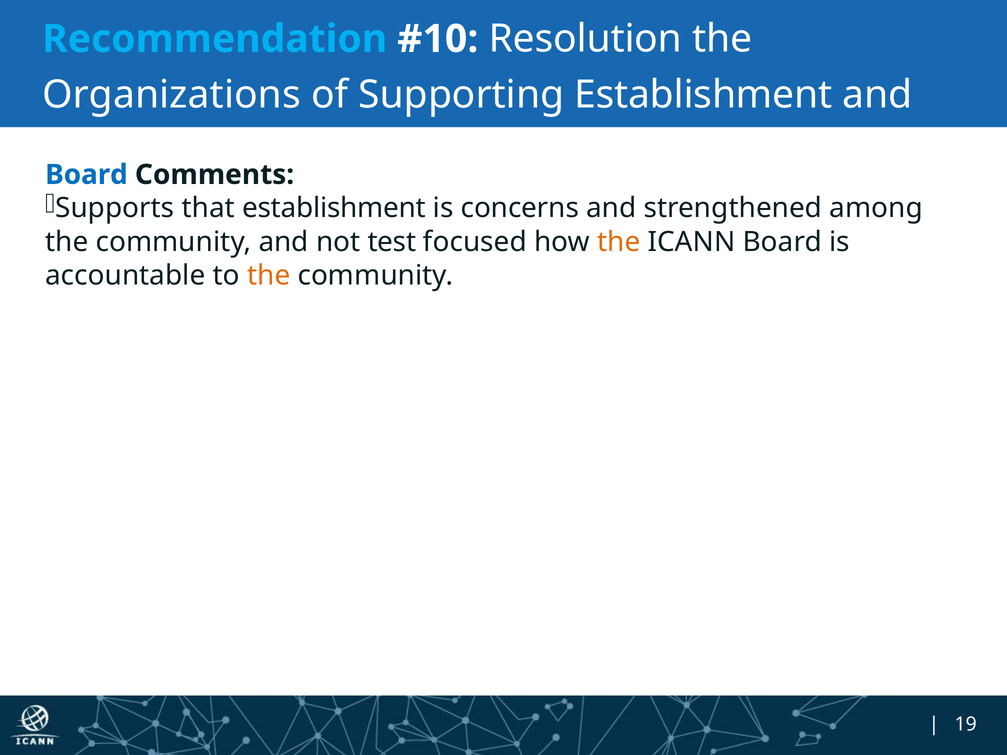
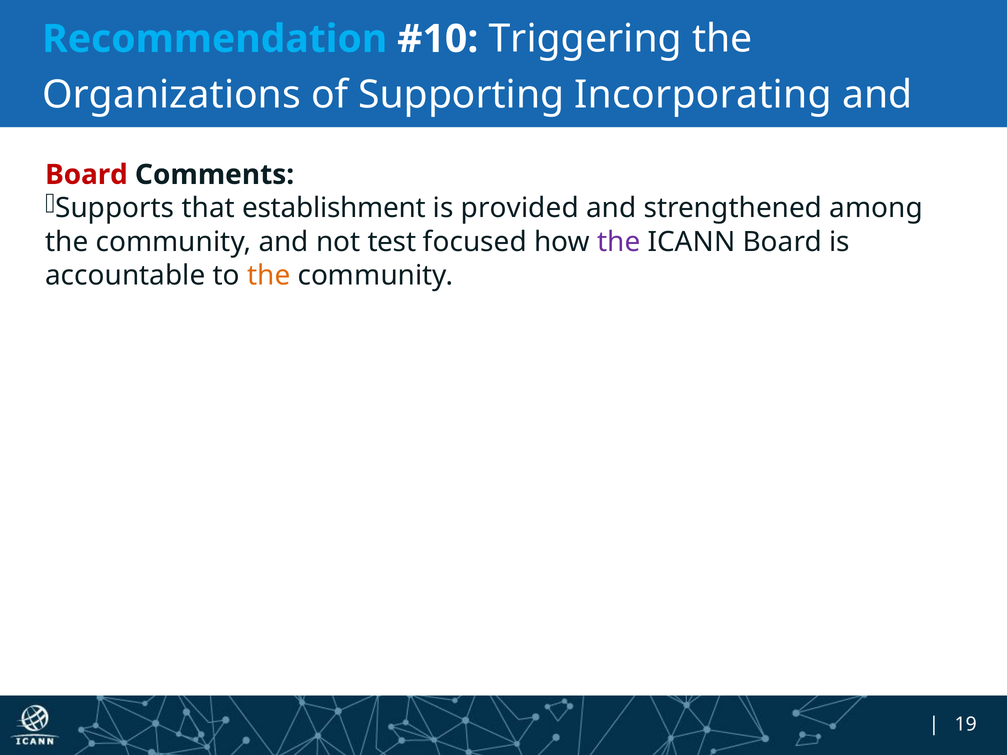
Resolution: Resolution -> Triggering (585, 39)
Supporting Establishment: Establishment -> Incorporating (703, 95)
Whether: Whether -> Approve (121, 150)
Board colour: blue -> red (86, 175)
concerns: concerns -> provided (520, 208)
the colour: orange -> purple (619, 242)
